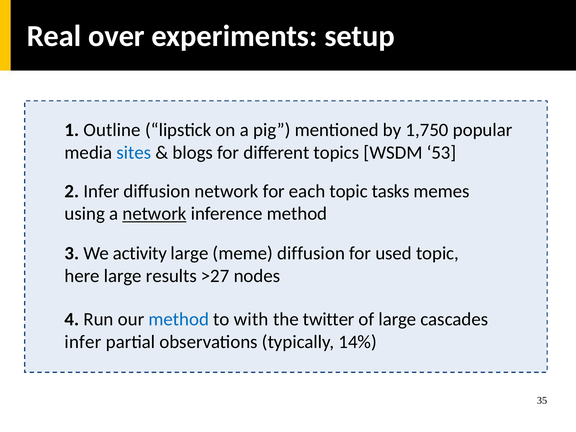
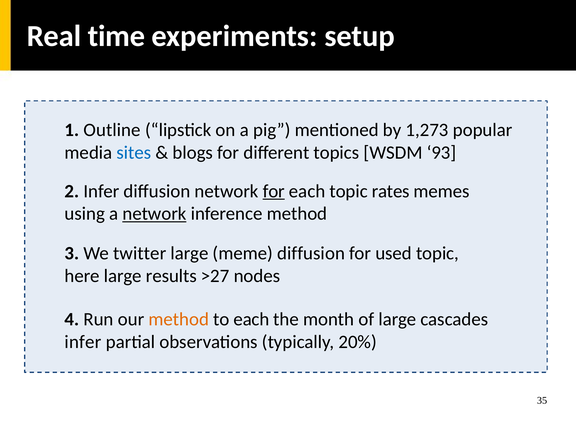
over: over -> time (117, 36)
1,750: 1,750 -> 1,273 (427, 130)
53: 53 -> 93 (442, 152)
for underline: none -> present (274, 191)
tasks: tasks -> rates (391, 191)
activity: activity -> twitter (140, 253)
method colour: blue -> orange (179, 319)
to with: with -> each (251, 319)
twitter: twitter -> month (329, 319)
14%: 14% -> 20% (358, 342)
